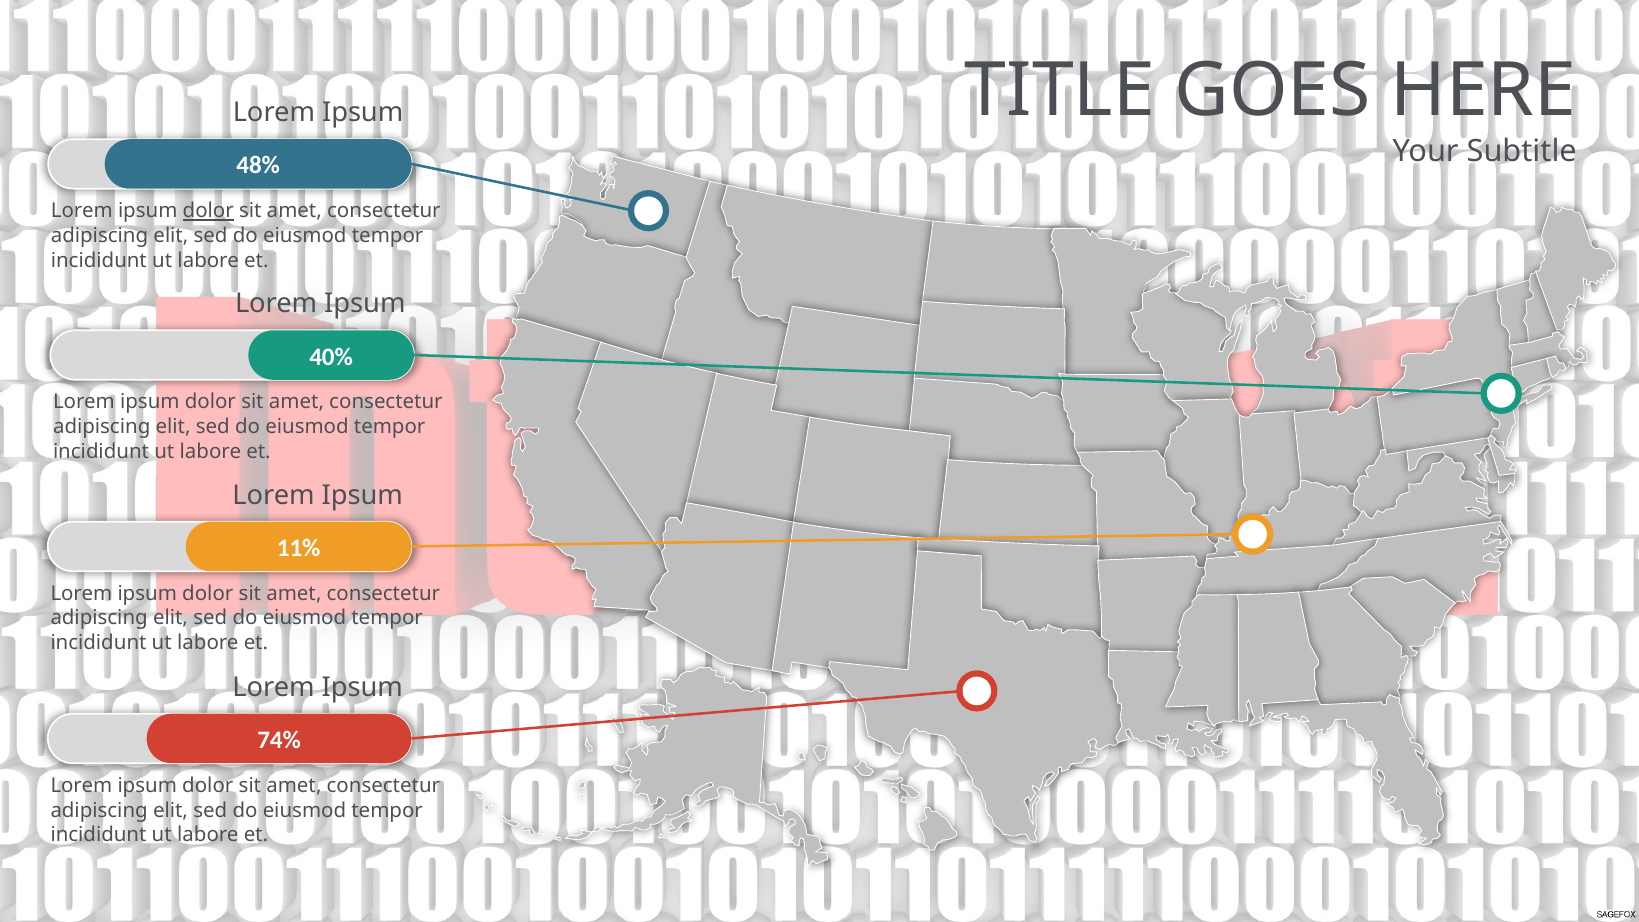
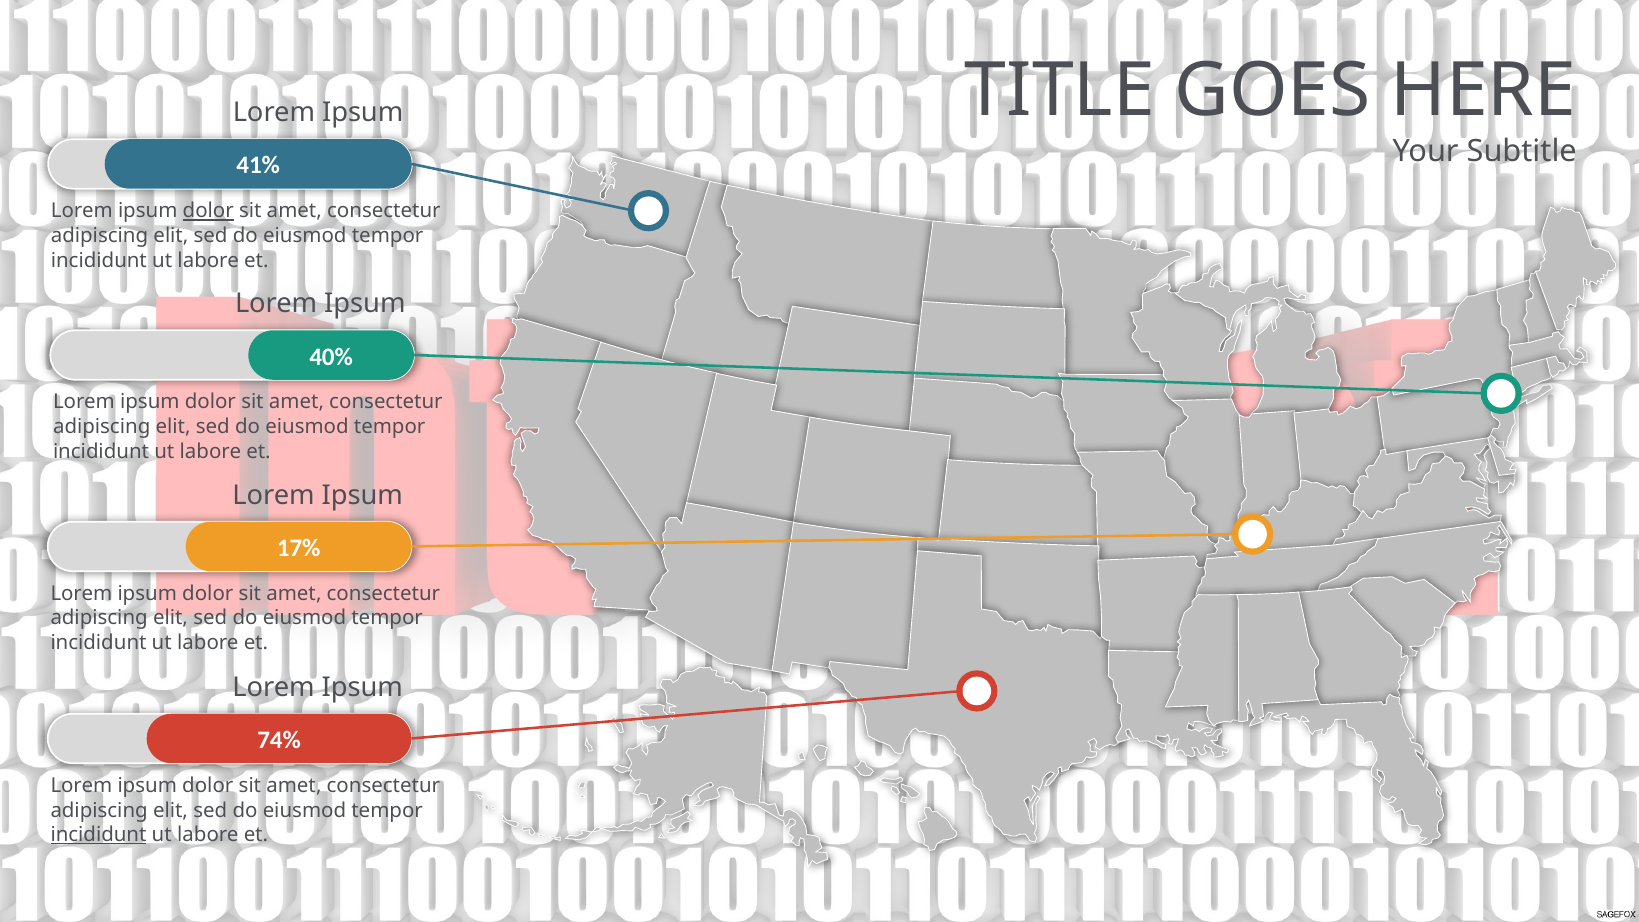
48%: 48% -> 41% (258, 166)
11%: 11% -> 17% (299, 548)
incididunt underline: none -> present (98, 835)
